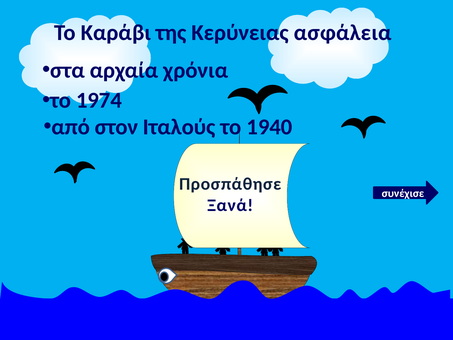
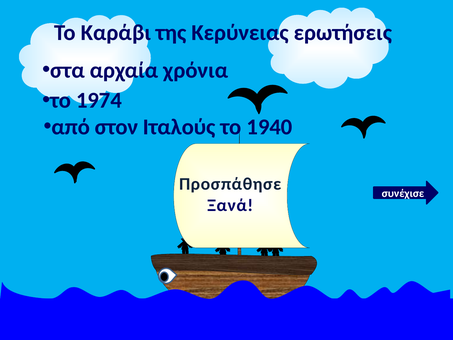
ασφάλεια: ασφάλεια -> ερωτήσεις (343, 33)
